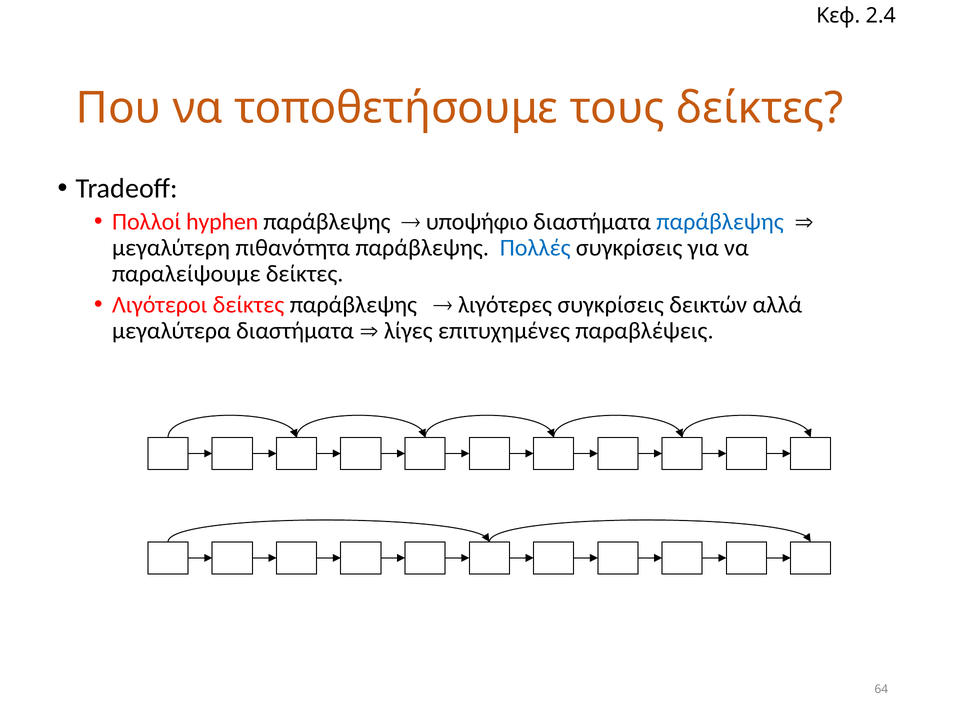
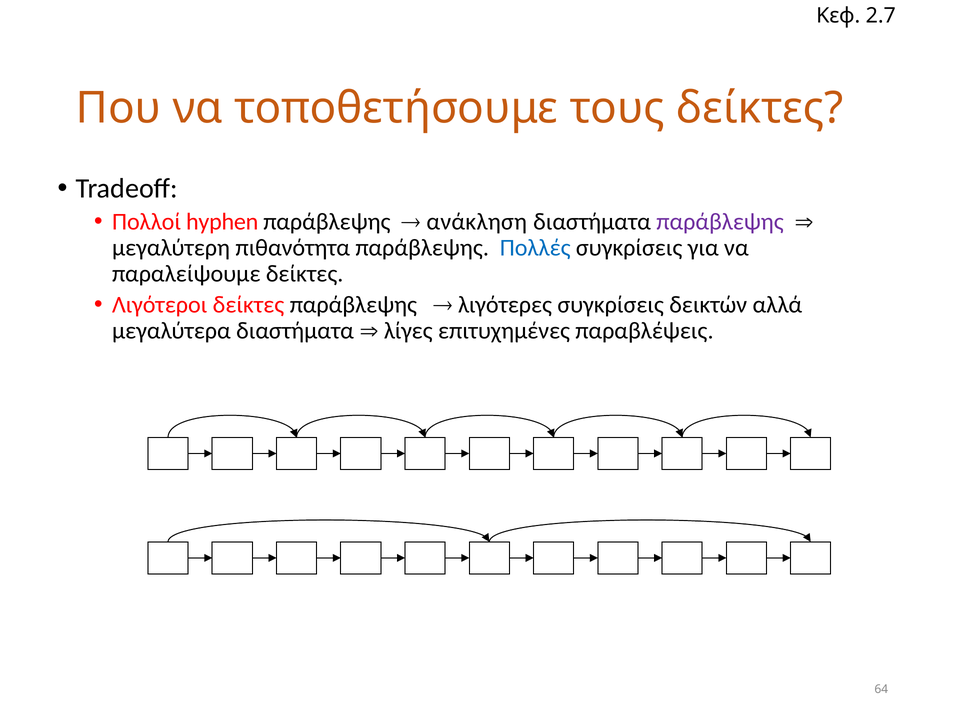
2.4: 2.4 -> 2.7 (881, 16)
υποψήφιο: υποψήφιο -> ανάκληση (477, 222)
παράβλεψης colour: blue -> purple (720, 222)
